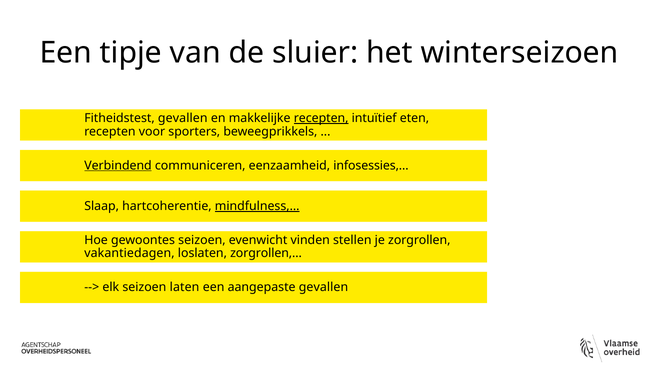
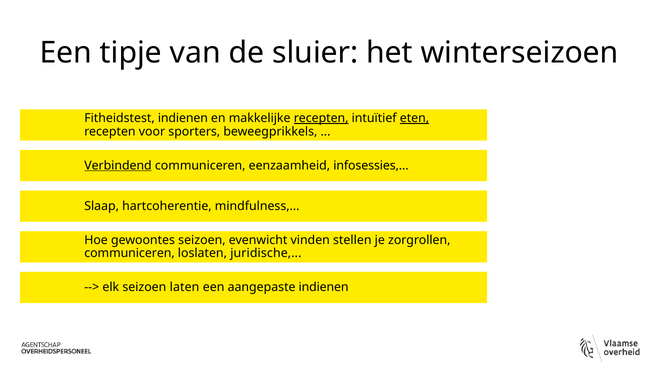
Fitheidstest gevallen: gevallen -> indienen (183, 118)
eten underline: none -> present (414, 118)
mindfulness underline: present -> none (257, 206)
vakantiedagen: vakantiedagen -> communiceren (130, 253)
loslaten zorgrollen: zorgrollen -> juridische (266, 253)
aangepaste gevallen: gevallen -> indienen (324, 287)
